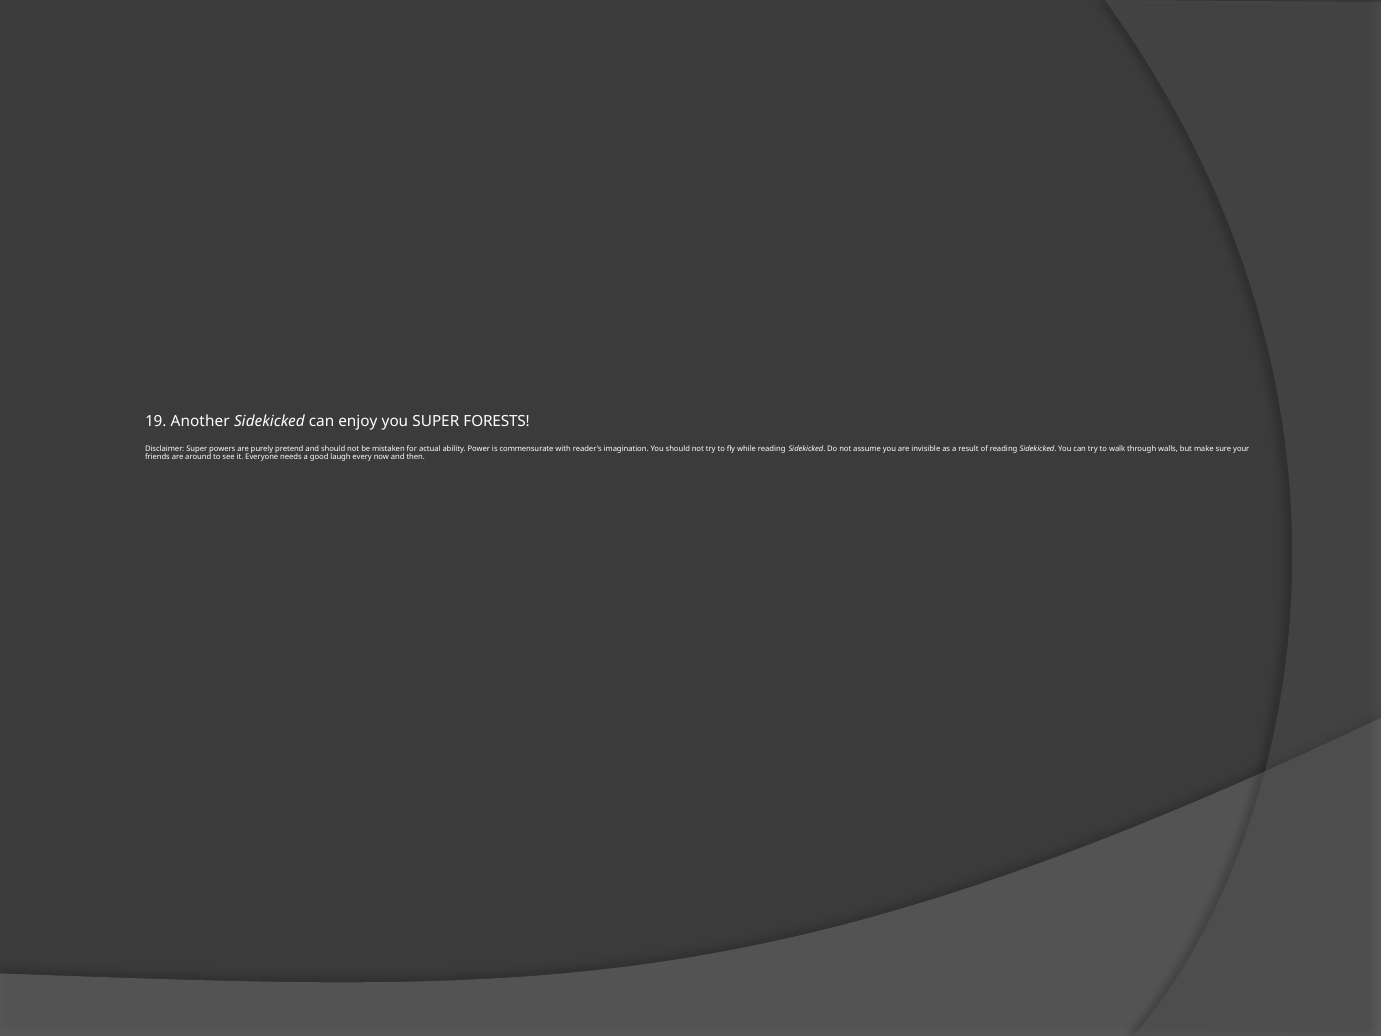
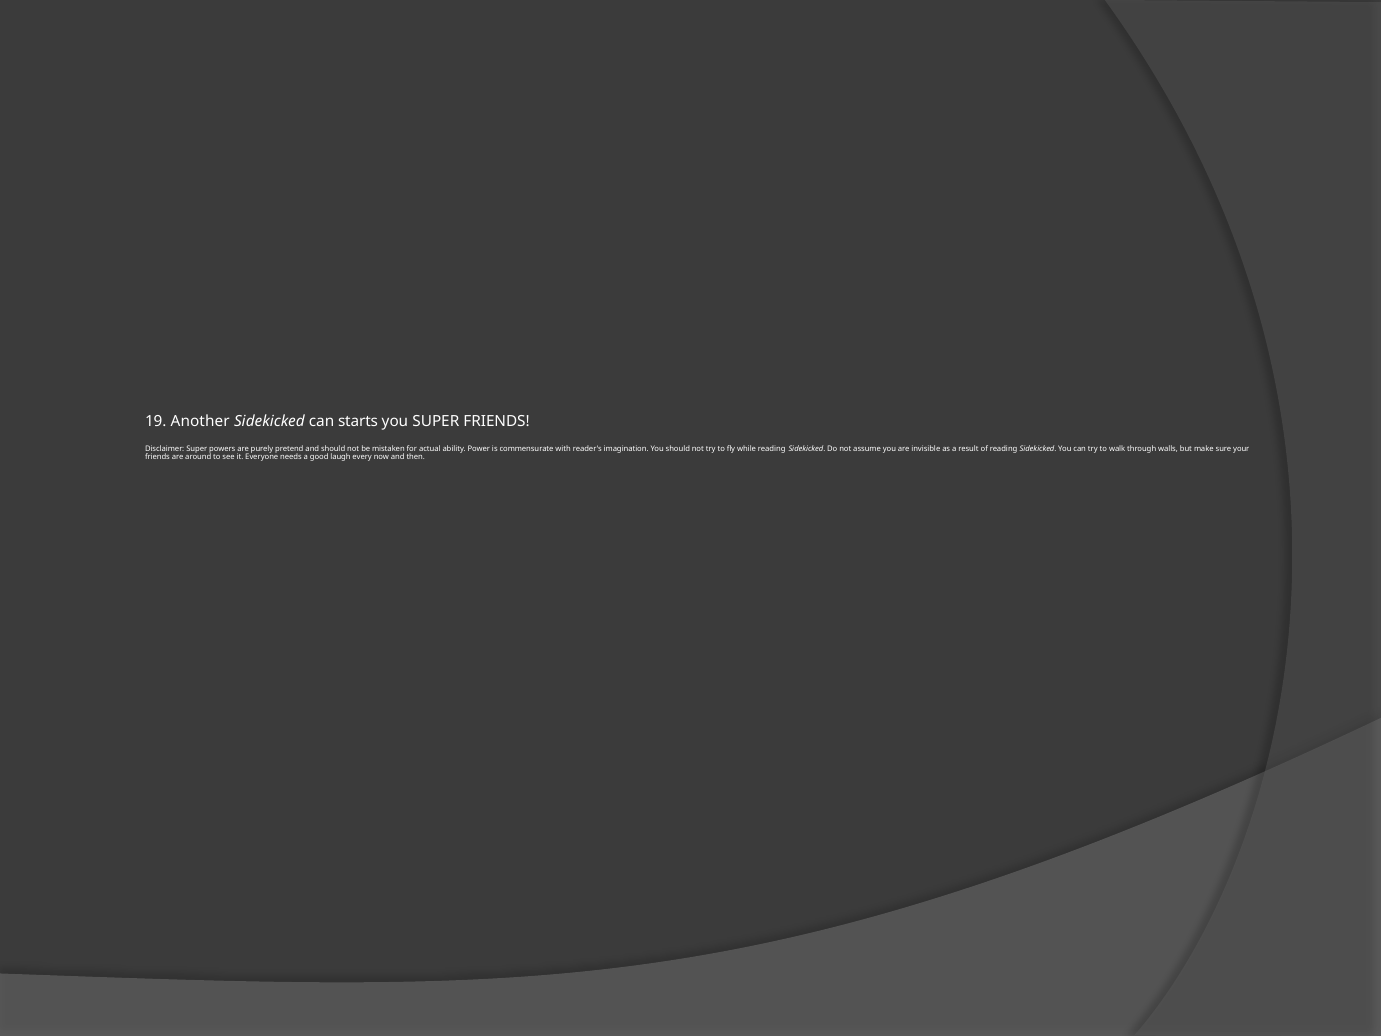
enjoy: enjoy -> starts (358, 421)
SUPER FORESTS: FORESTS -> FRIENDS (497, 421)
